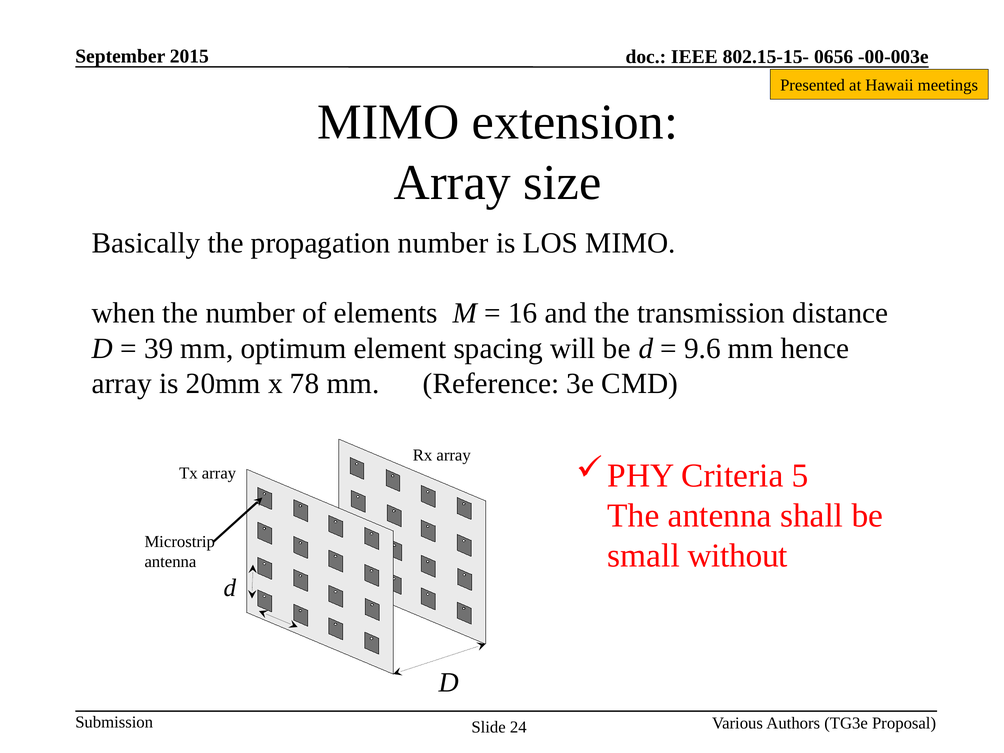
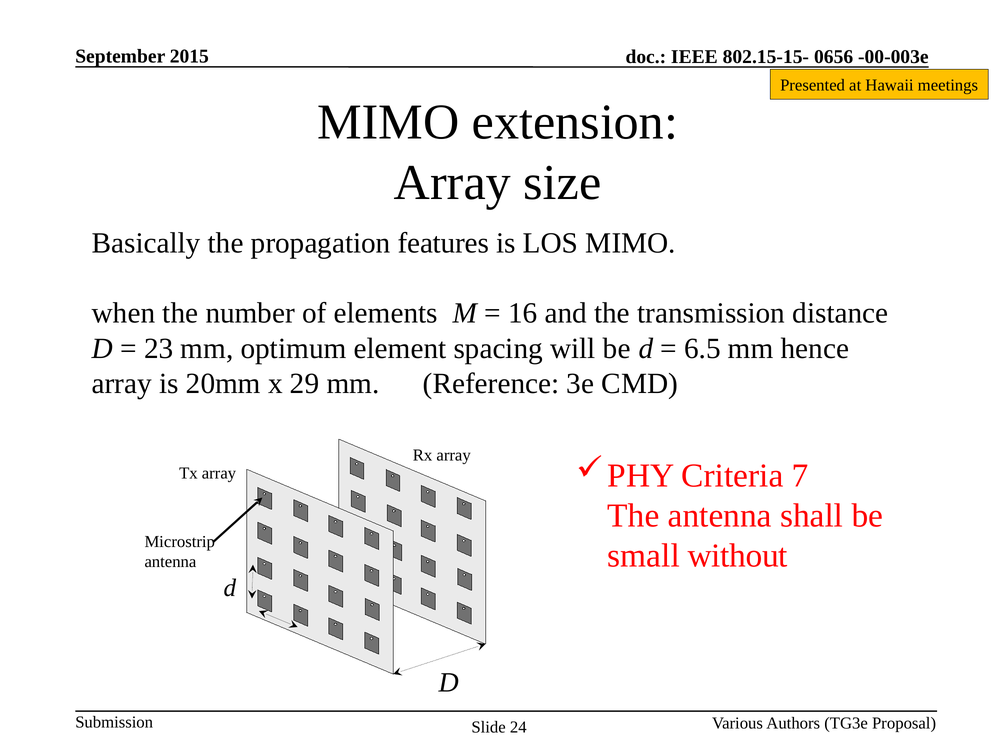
propagation number: number -> features (443, 243)
39: 39 -> 23 (159, 348)
9.6: 9.6 -> 6.5 (702, 348)
78: 78 -> 29 (305, 384)
5: 5 -> 7 (800, 476)
